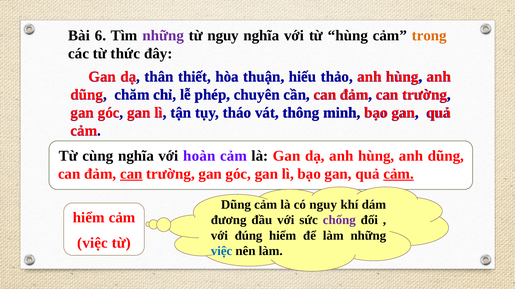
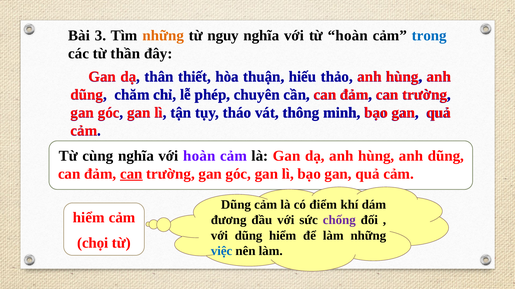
6: 6 -> 3 (100, 36)
những colour: purple -> orange (163, 36)
từ hùng: hùng -> hoàn (348, 36)
trong colour: orange -> blue (429, 36)
thức: thức -> thần (125, 54)
cảm underline: present -> none (399, 174)
có nguy: nguy -> điểm (323, 205)
với đúng: đúng -> dũng (249, 236)
việc: việc -> chọi (93, 243)
